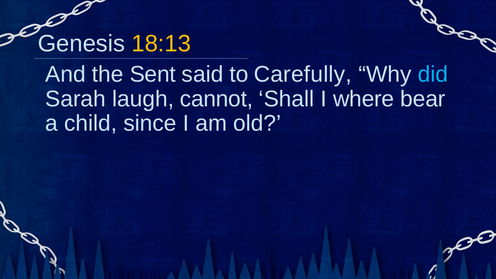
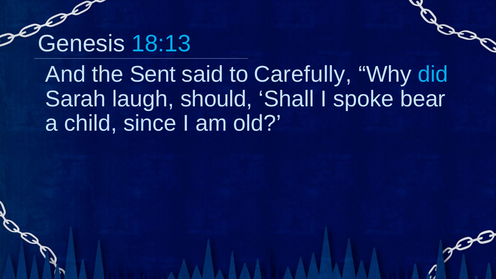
18:13 colour: yellow -> light blue (161, 44)
cannot: cannot -> should (216, 99)
where: where -> spoke (363, 99)
